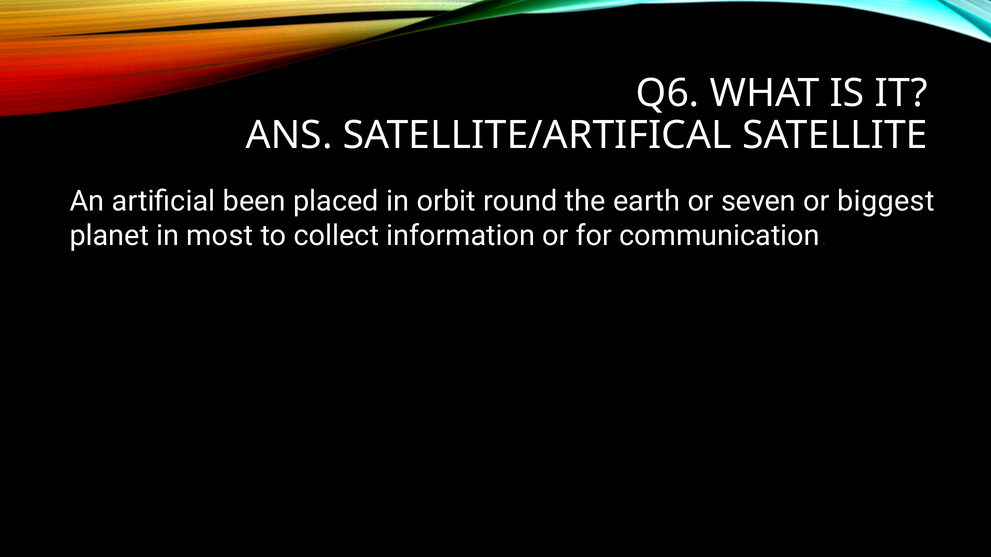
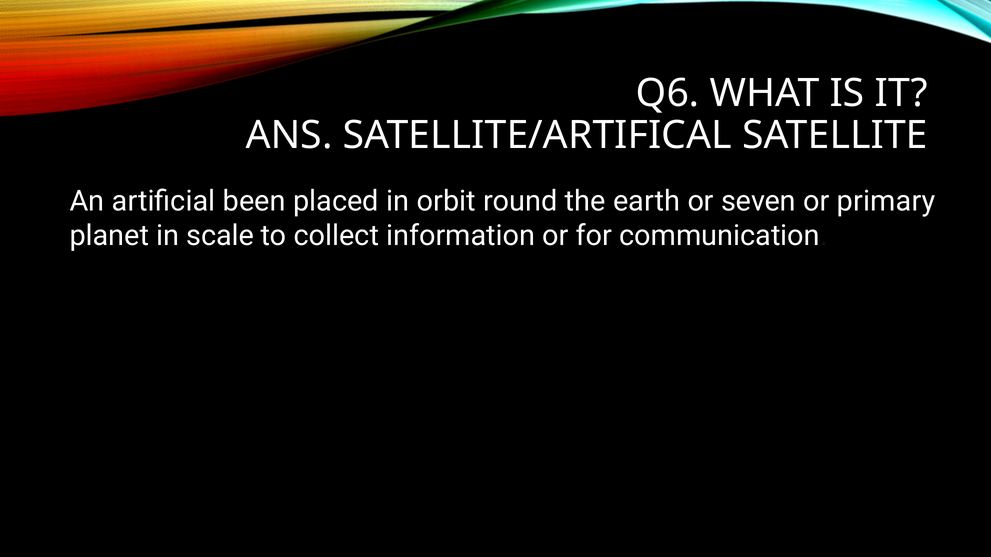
biggest: biggest -> primary (886, 201)
most: most -> scale (220, 236)
